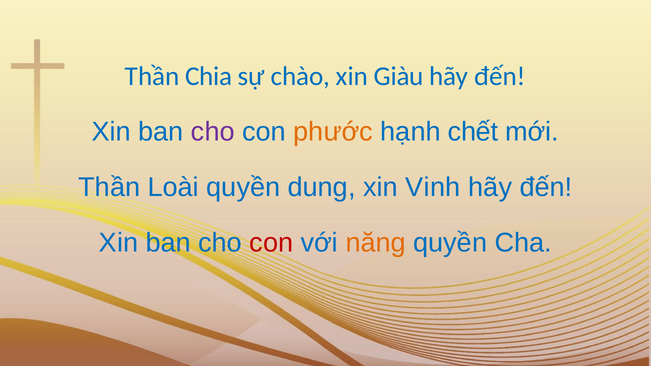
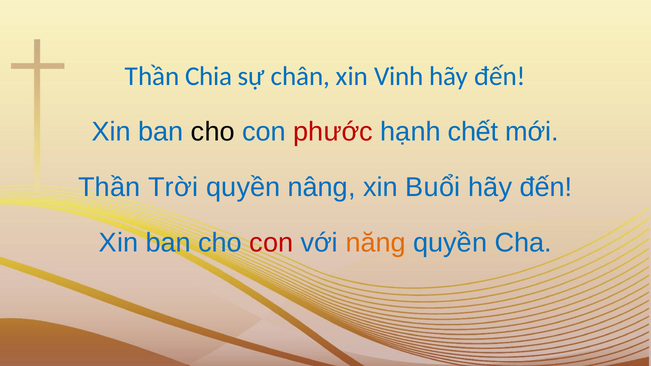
chào: chào -> chân (300, 76)
Giàu: Giàu -> Vinh (399, 76)
cho colour: purple -> black (213, 132)
phước colour: orange -> red (333, 132)
Loài: Loài -> Trời (173, 187)
dung: dung -> nâng (322, 187)
Vinh: Vinh -> Buổi (433, 187)
